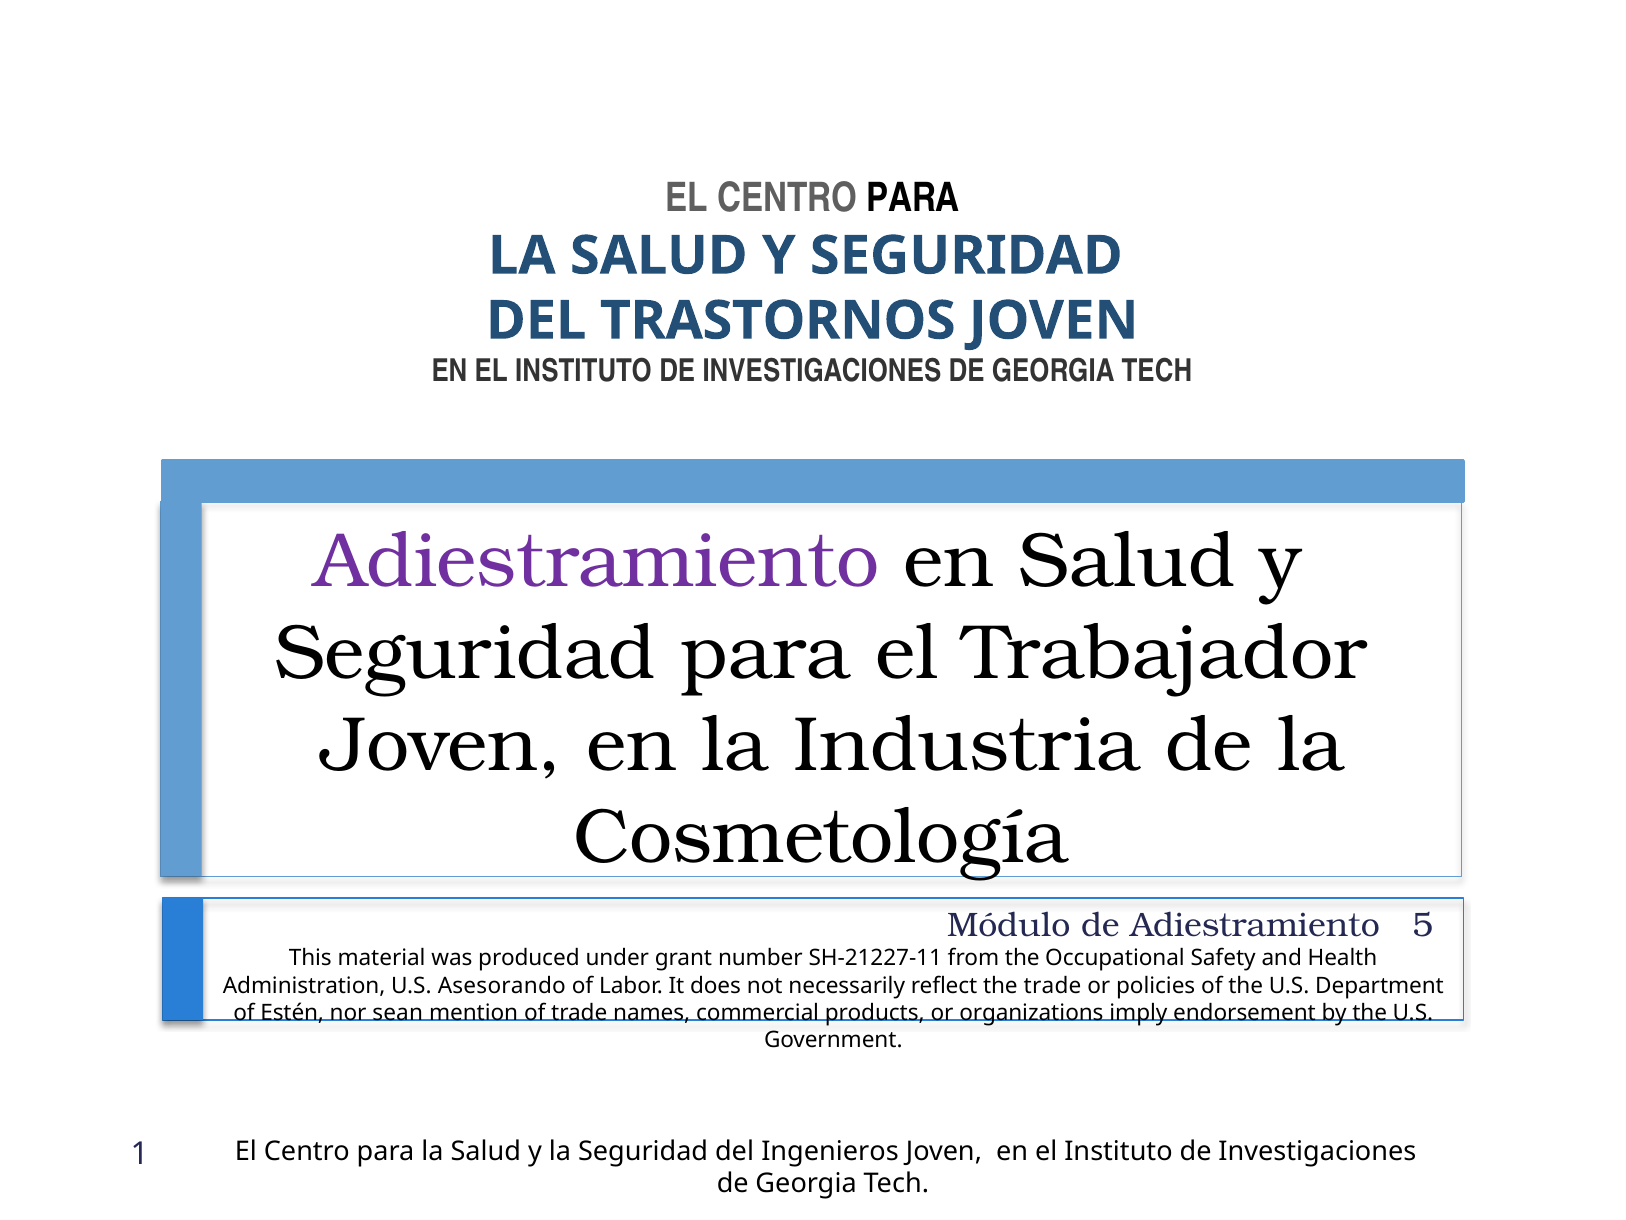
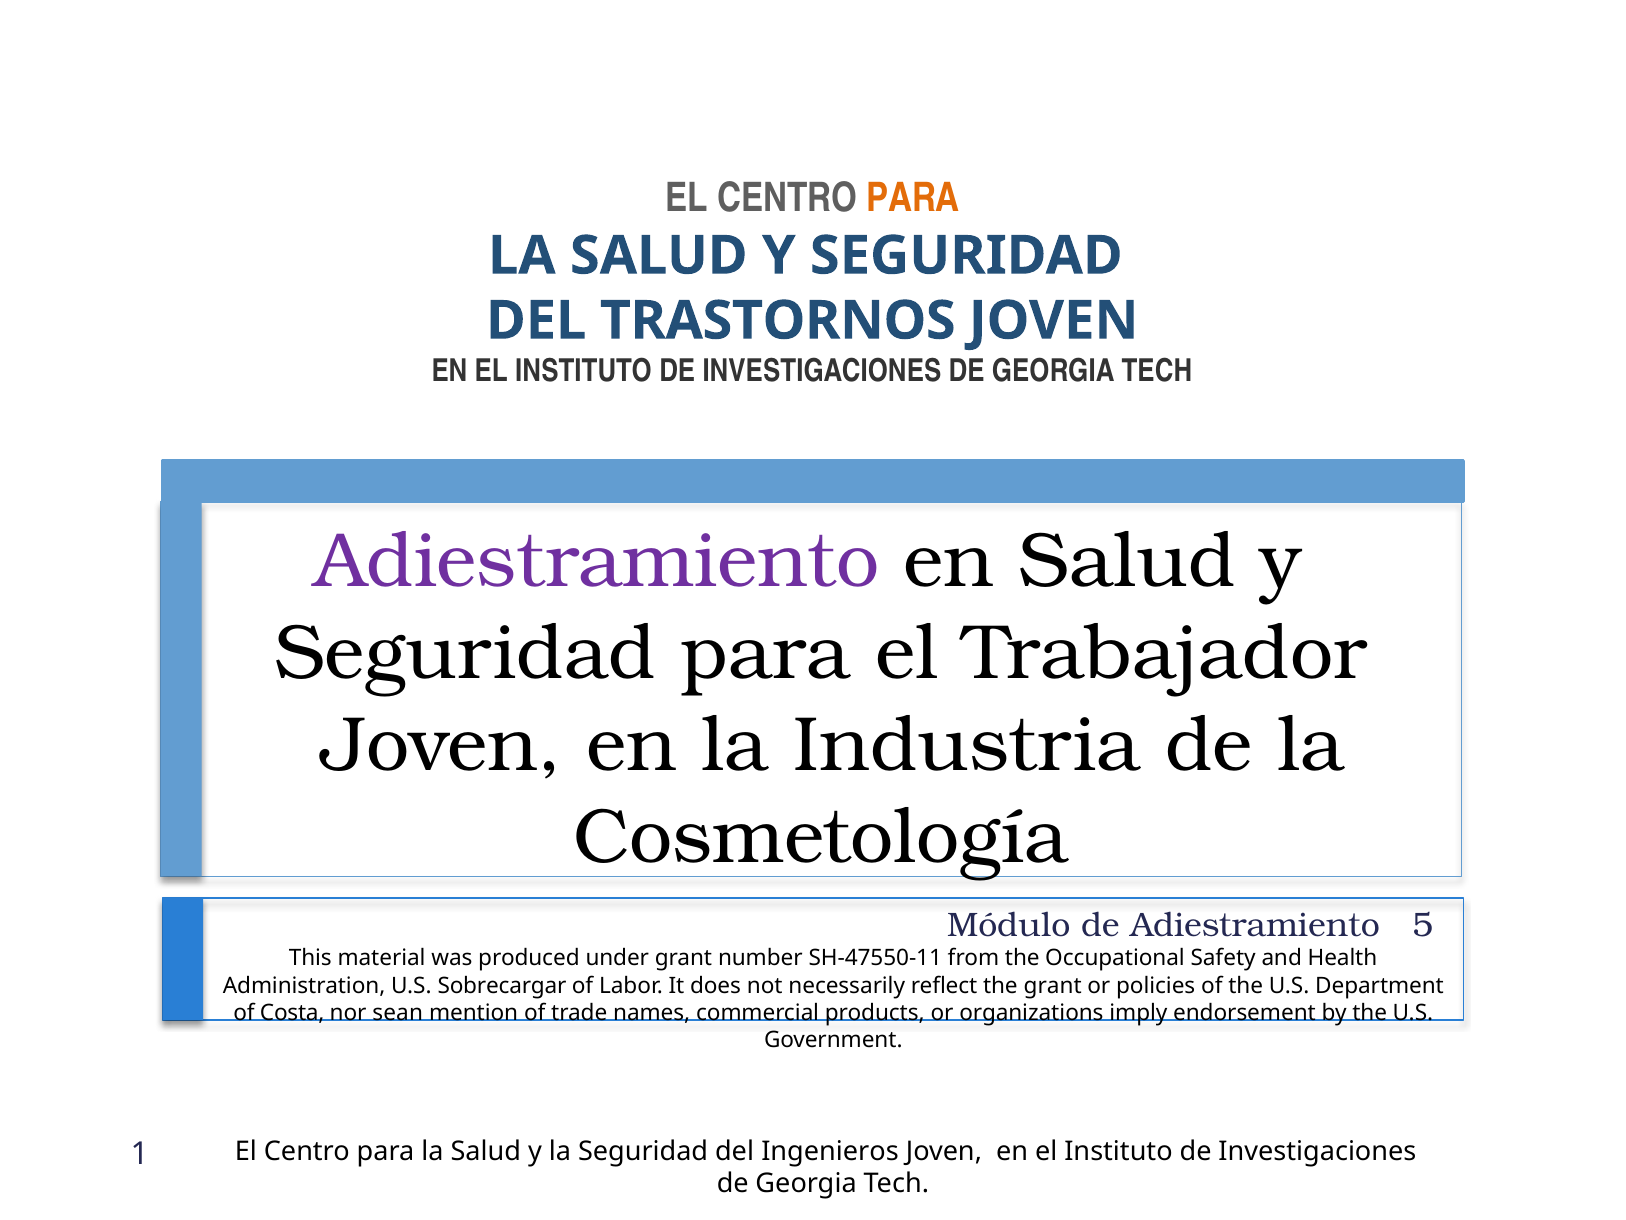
PARA colour: black -> orange (913, 198)
SH-21227-11: SH-21227-11 -> SH-47550-11 (875, 958)
Asesorando: Asesorando -> Sobrecargar (502, 985)
the trade: trade -> grant (1053, 985)
Estén: Estén -> Costa (292, 1012)
